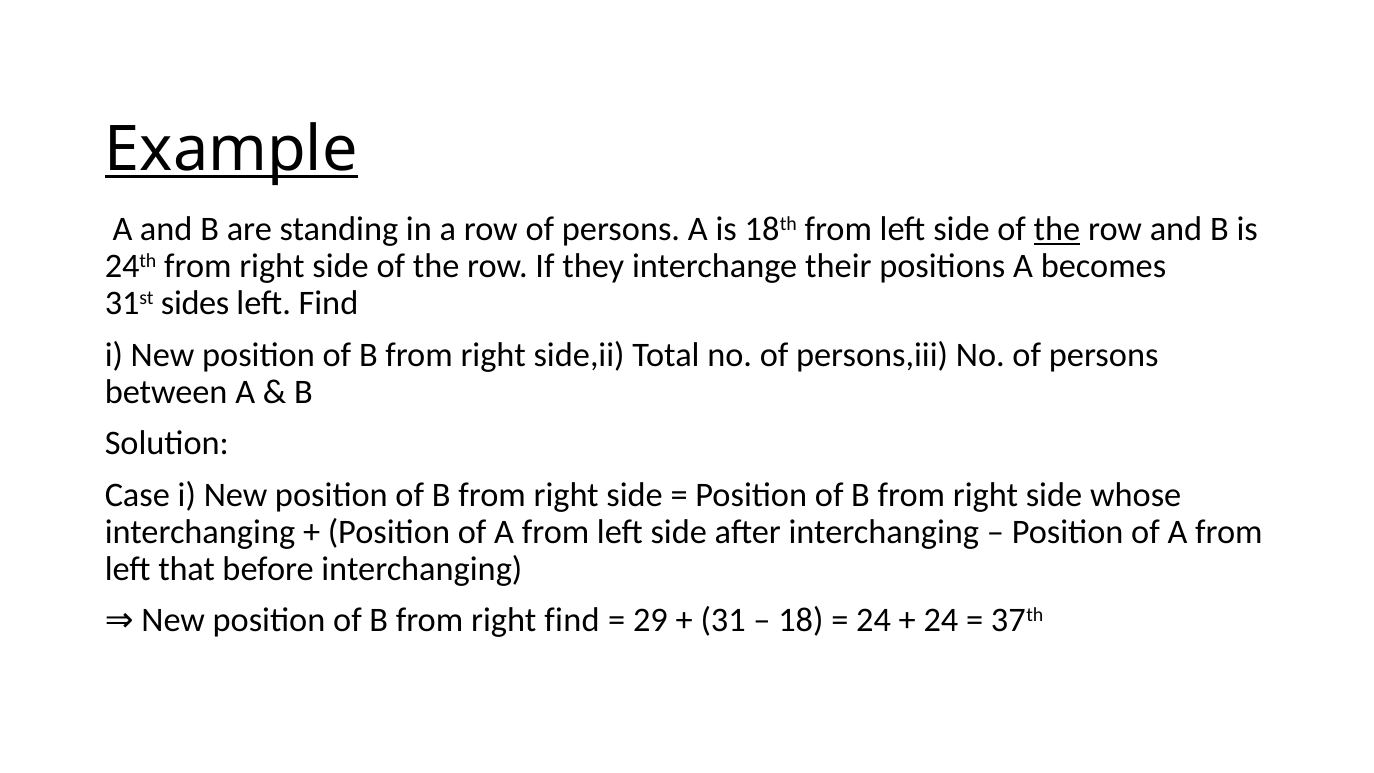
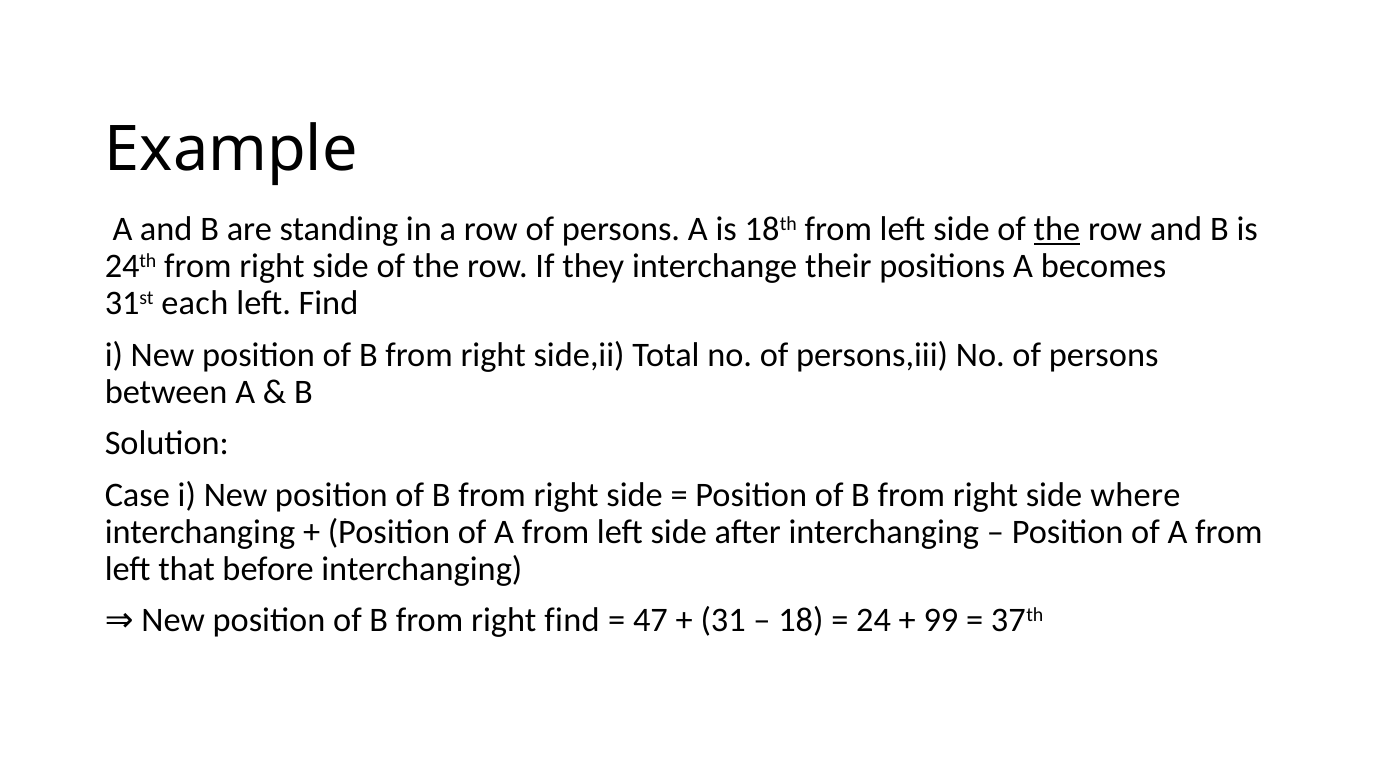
Example underline: present -> none (231, 149)
sides: sides -> each (195, 303)
whose: whose -> where (1135, 495)
29: 29 -> 47 (651, 620)
24: 24 -> 99 (941, 620)
